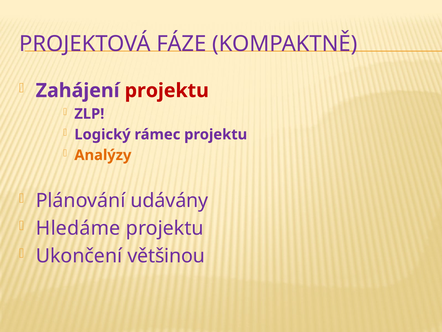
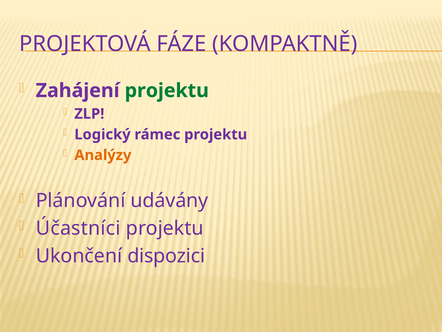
projektu colour: red -> green (167, 90)
Hledáme: Hledáme -> Účastníci (78, 228)
většinou: většinou -> dispozici (166, 255)
